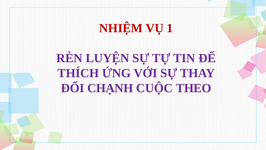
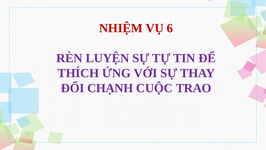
1: 1 -> 6 (170, 28)
THEO: THEO -> TRAO (194, 88)
